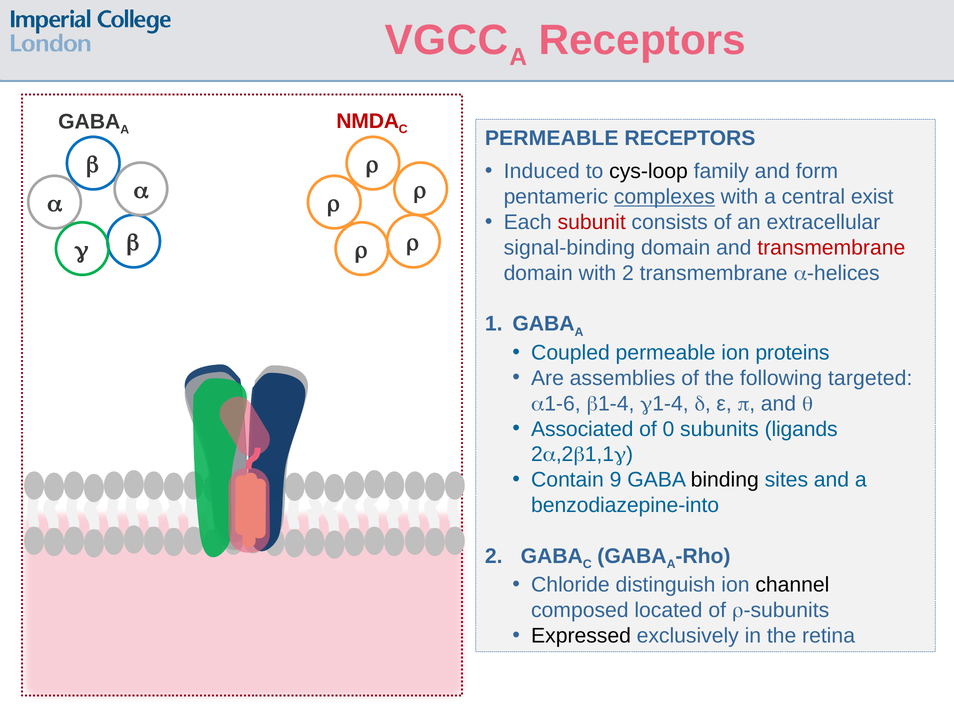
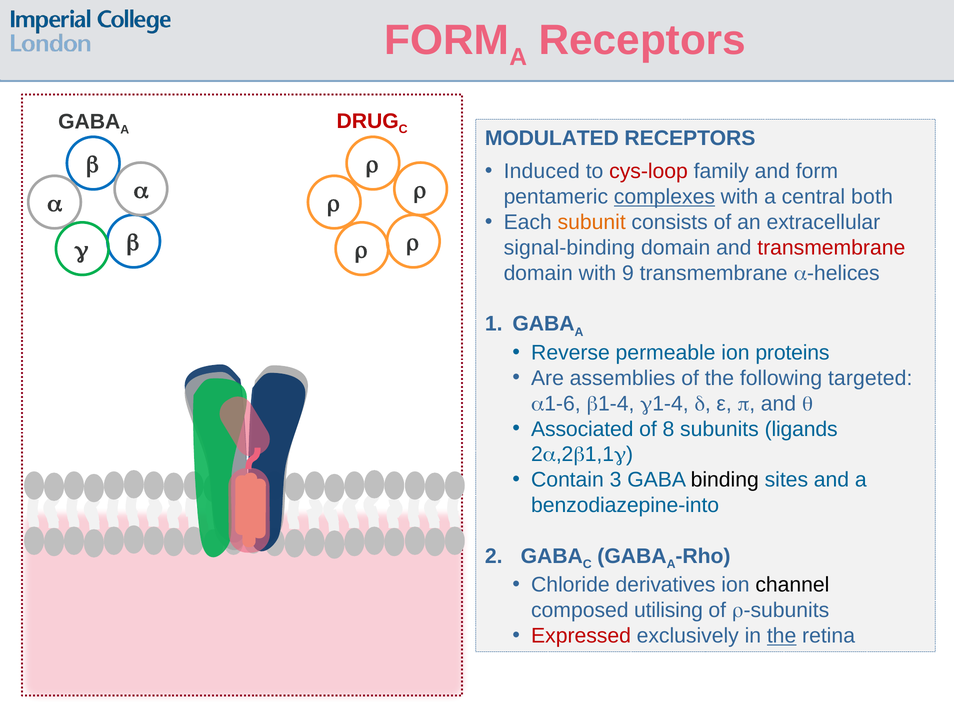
VGCC: VGCC -> FORM (447, 41)
NMDA: NMDA -> DRUG (368, 121)
PERMEABLE: PERMEABLE -> MODULATED (552, 138)
cys-loop colour: black -> red (649, 172)
exist: exist -> both (872, 197)
subunit colour: red -> orange (592, 222)
with 2: 2 -> 9 (628, 273)
Coupled: Coupled -> Reverse (570, 353)
0: 0 -> 8 (668, 429)
9: 9 -> 3 (616, 480)
distinguish: distinguish -> derivatives (666, 585)
located: located -> utilising (669, 611)
Expressed colour: black -> red (581, 636)
the underline: none -> present (782, 636)
